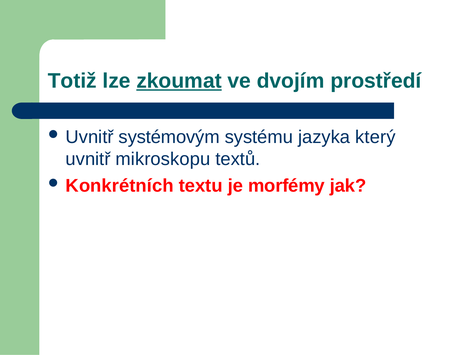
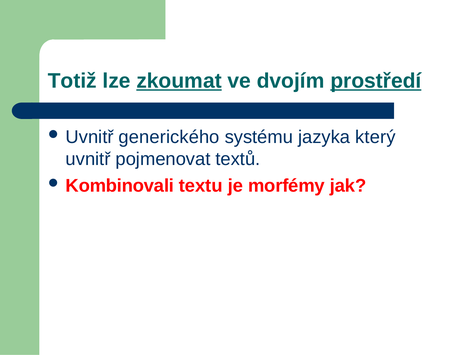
prostředí underline: none -> present (376, 81)
systémovým: systémovým -> generického (169, 137)
mikroskopu: mikroskopu -> pojmenovat (163, 159)
Konkrétních: Konkrétních -> Kombinovali (120, 186)
